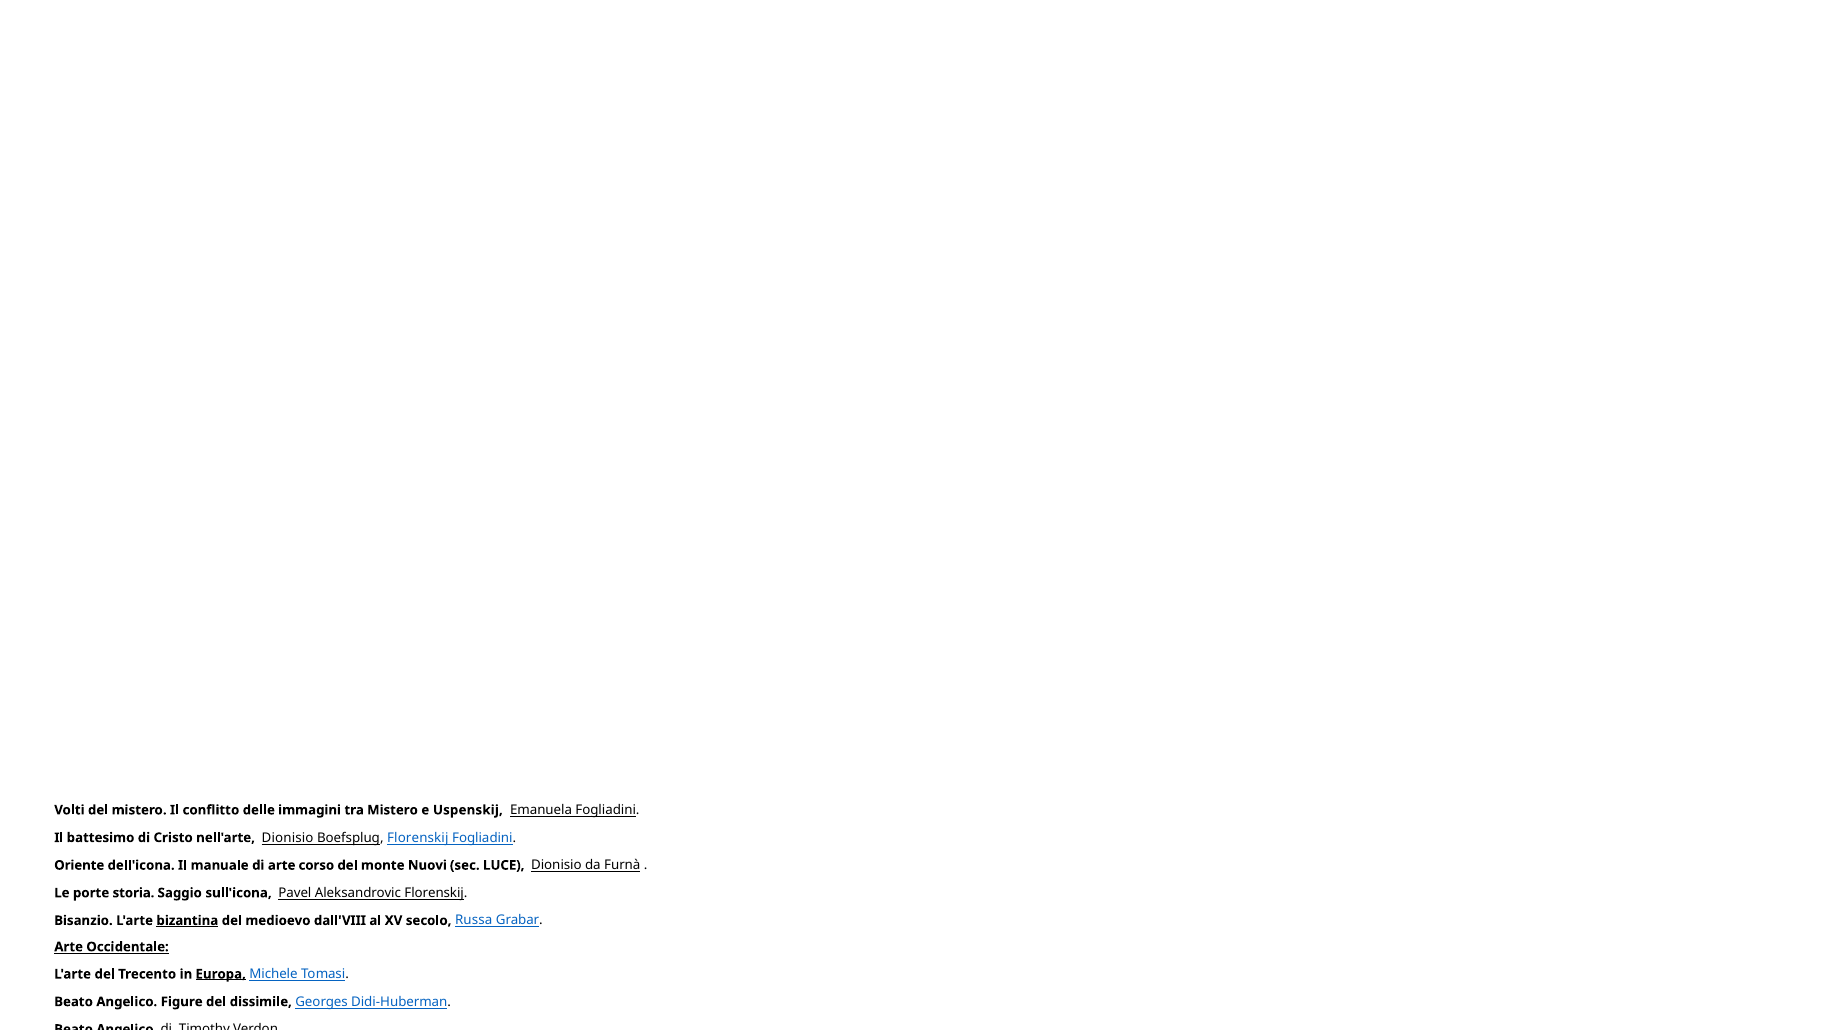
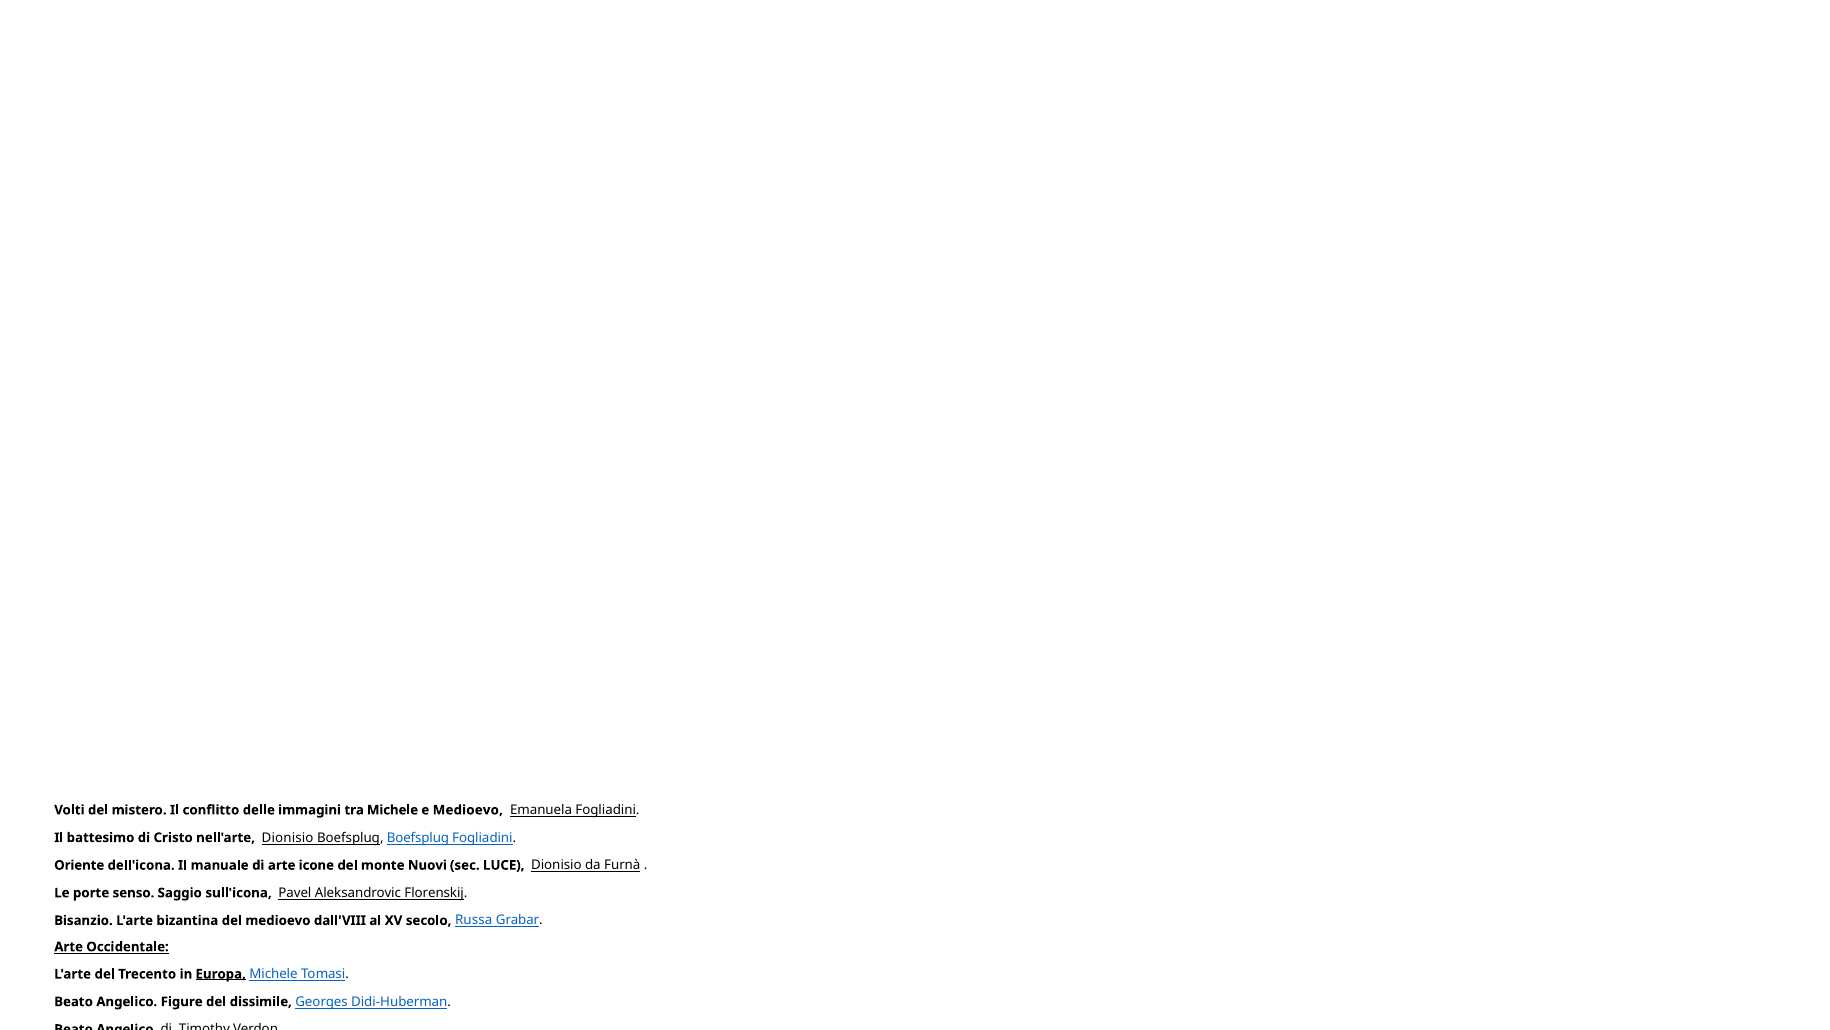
tra Mistero: Mistero -> Michele (393, 810)
e Uspenskij: Uspenskij -> Medioevo (468, 810)
Boefsplug Florenskij: Florenskij -> Boefsplug (418, 837)
corso: corso -> icone (316, 865)
storia: storia -> senso (133, 892)
bizantina underline: present -> none (187, 920)
